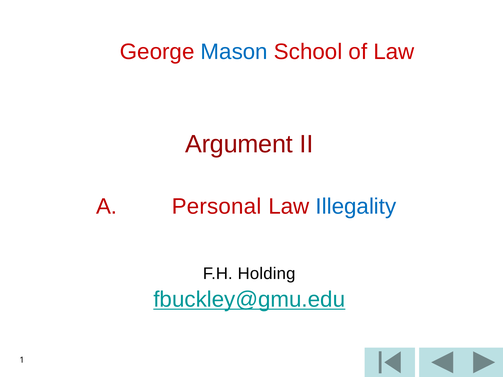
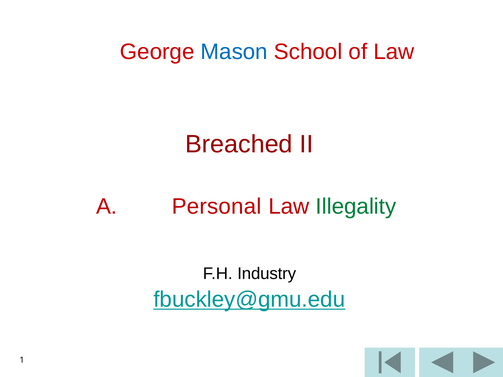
Argument: Argument -> Breached (239, 144)
Illegality colour: blue -> green (356, 207)
Holding: Holding -> Industry (267, 274)
